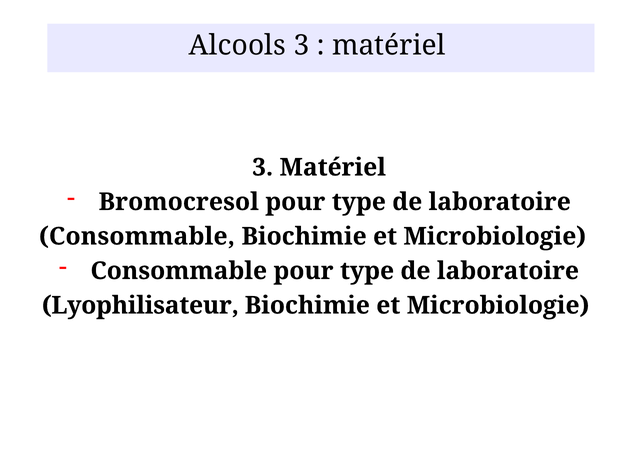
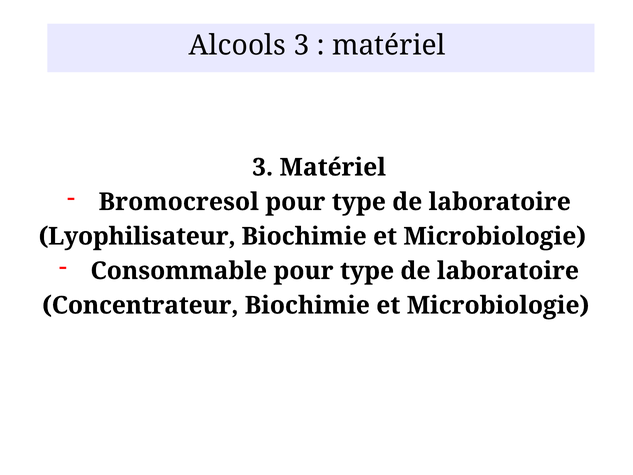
Consommable: Consommable -> Lyophilisateur (137, 236)
Lyophilisateur: Lyophilisateur -> Concentrateur (140, 305)
